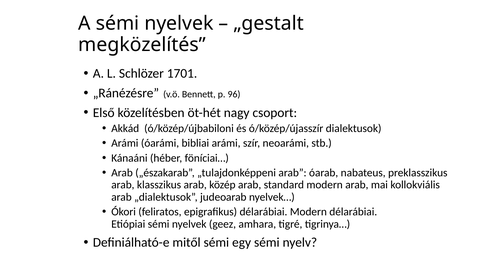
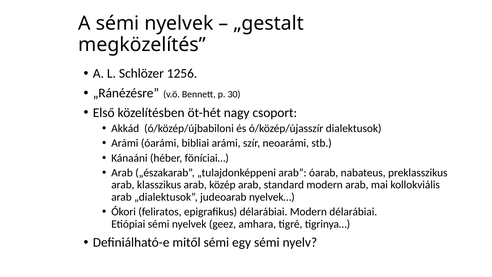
1701: 1701 -> 1256 (182, 74)
96: 96 -> 30 (234, 94)
